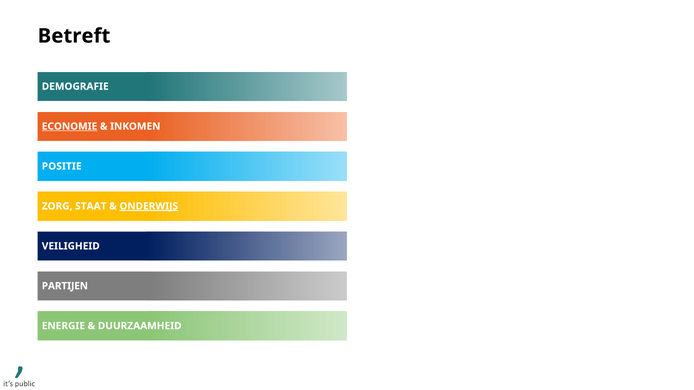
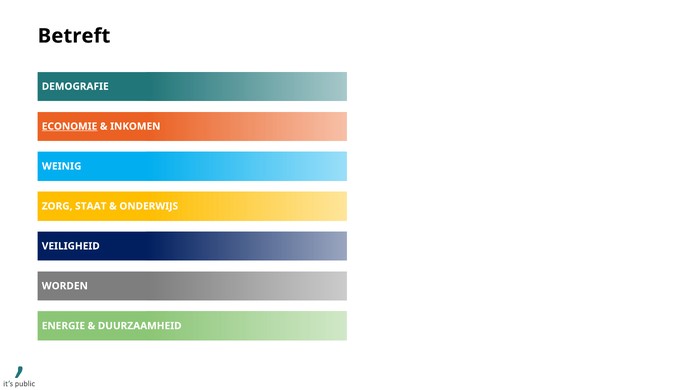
POSITIE: POSITIE -> WEINIG (62, 166)
ONDERWIJS underline: present -> none (149, 206)
PARTIJEN: PARTIJEN -> WORDEN (65, 286)
